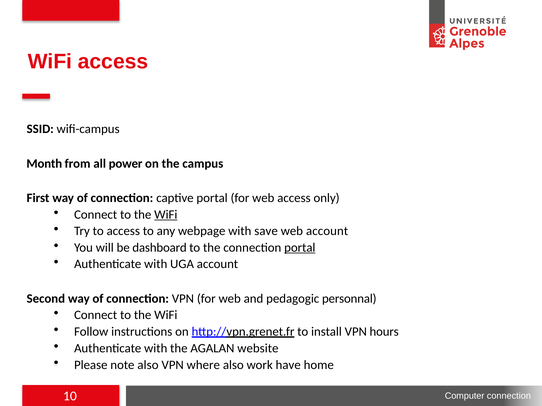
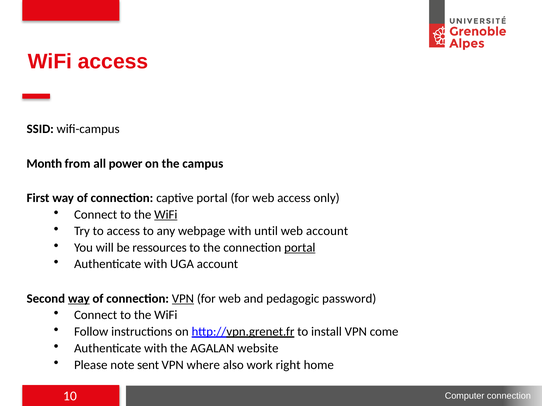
save: save -> until (266, 231)
dashboard: dashboard -> ressources (160, 248)
way underline: none -> present (79, 299)
VPN underline: none -> present (183, 299)
personnal: personnal -> password (349, 299)
hours: hours -> come (384, 332)
note also: also -> sent (148, 365)
have: have -> right (288, 365)
